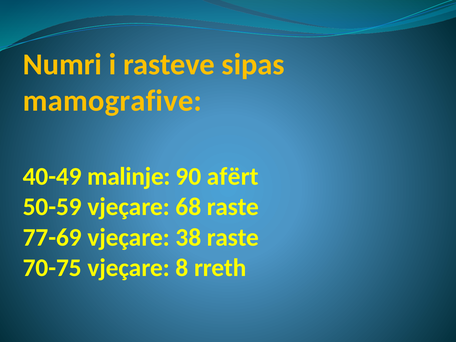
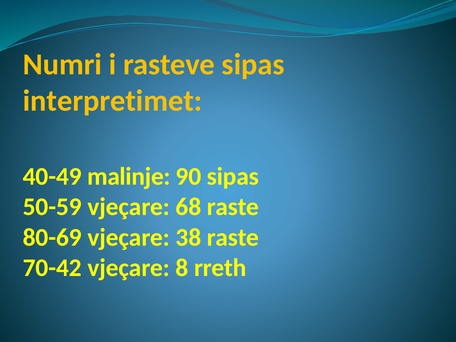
mamografive: mamografive -> interpretimet (113, 101)
90 afërt: afërt -> sipas (233, 177)
77-69: 77-69 -> 80-69 (52, 237)
70-75: 70-75 -> 70-42 (52, 268)
